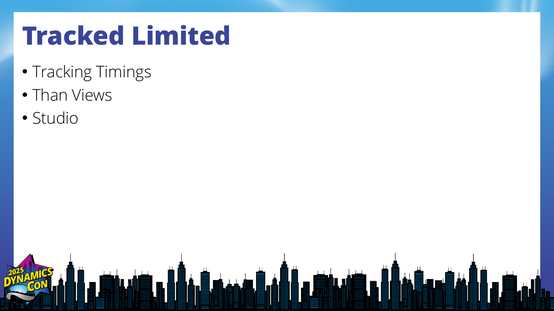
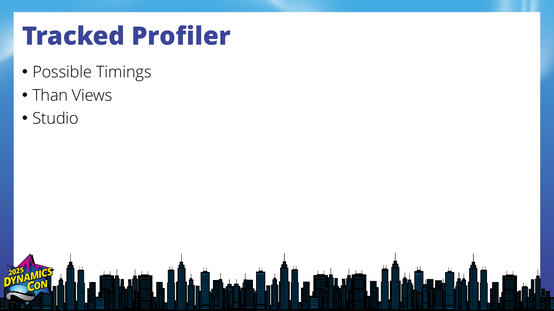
Limited: Limited -> Profiler (181, 37)
Tracking: Tracking -> Possible (62, 72)
